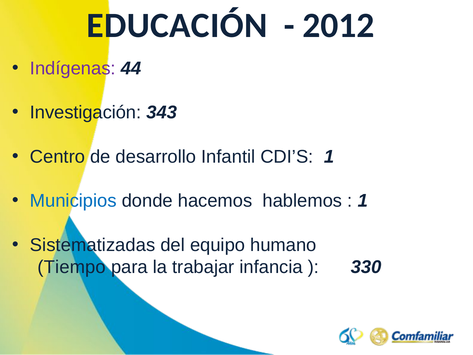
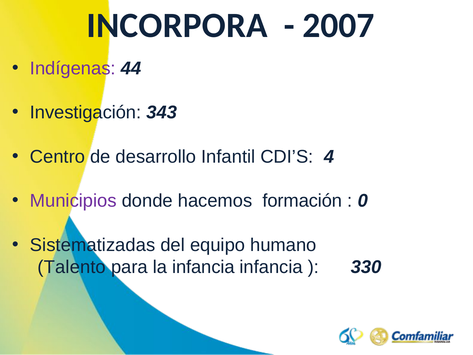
EDUCACIÓN: EDUCACIÓN -> INCORPORA (177, 25)
2012: 2012 -> 2007 (339, 25)
CDI’S 1: 1 -> 4 (329, 157)
Municipios colour: blue -> purple (73, 201)
hablemos: hablemos -> formación (302, 201)
1: 1 -> 0 (363, 201)
Tiempo: Tiempo -> Talento (72, 267)
la trabajar: trabajar -> infancia (203, 267)
